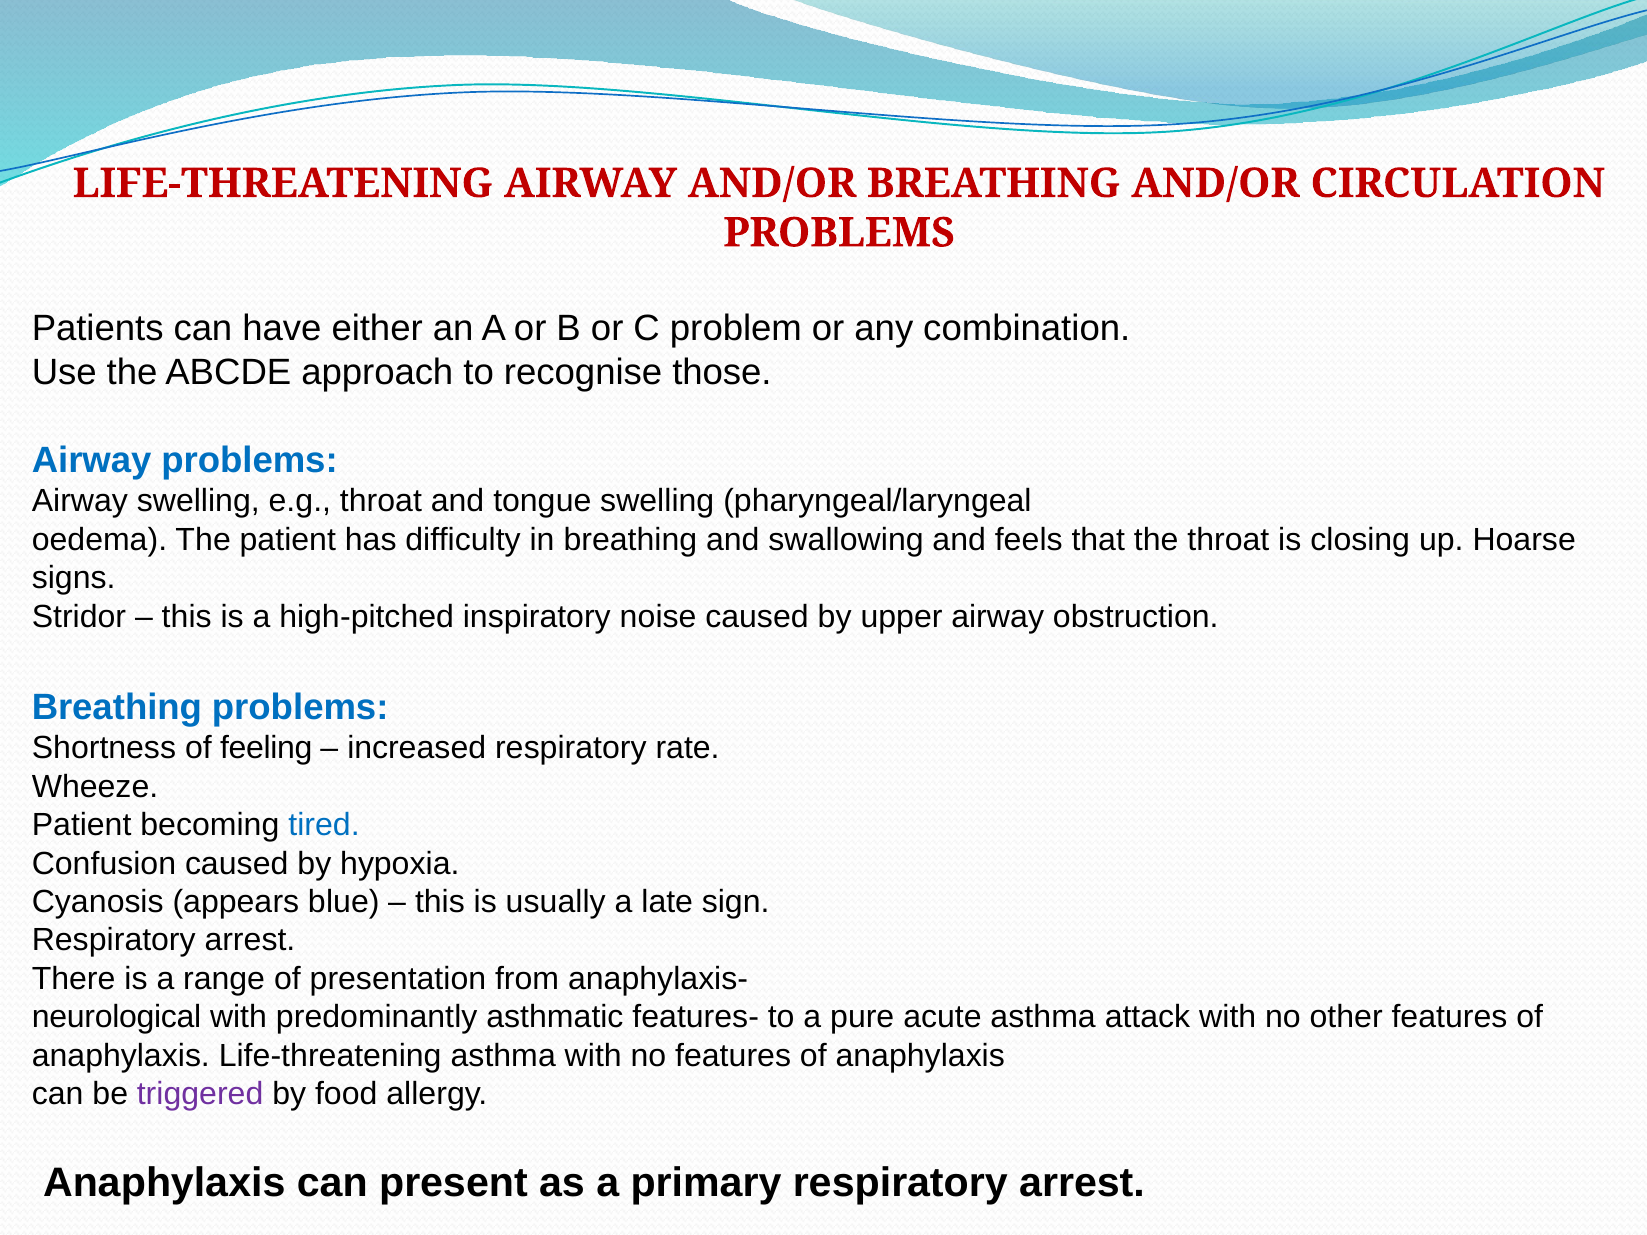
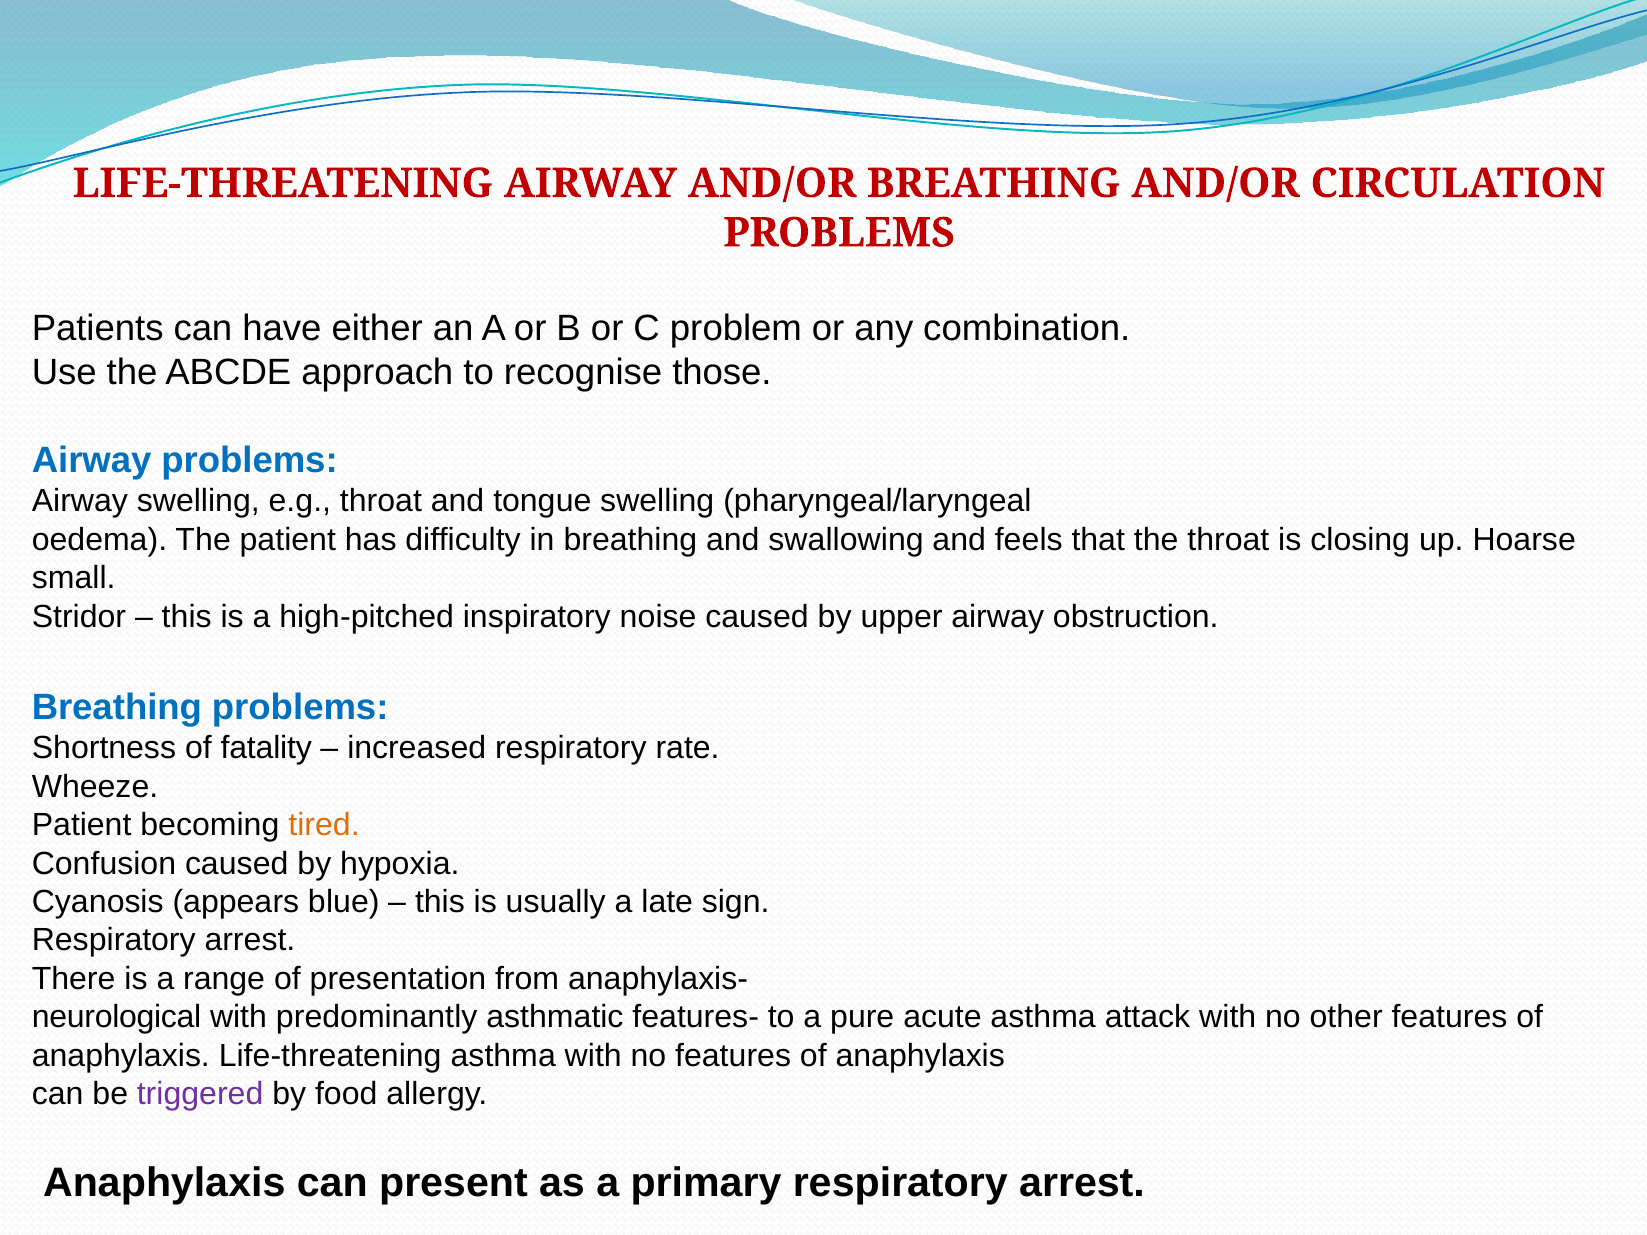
signs: signs -> small (74, 578)
feeling: feeling -> fatality (266, 748)
tired colour: blue -> orange (324, 825)
